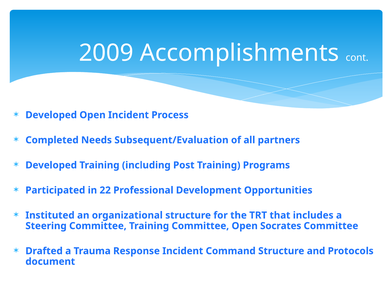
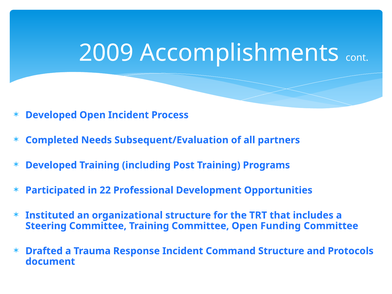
Socrates: Socrates -> Funding (281, 226)
